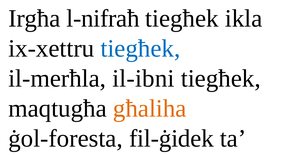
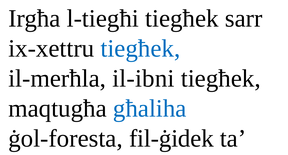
l-nifraħ: l-nifraħ -> l-tiegħi (103, 18)
ikla: ikla -> sarr (244, 18)
għaliha colour: orange -> blue (150, 108)
